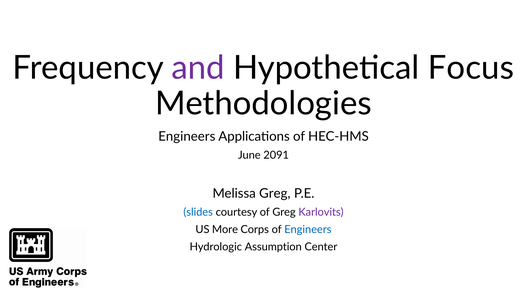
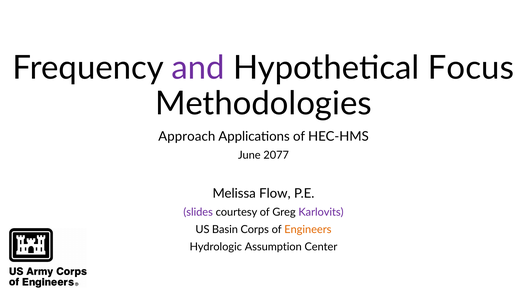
Engineers: Engineers -> Approach (187, 136)
2091: 2091 -> 2077 (276, 155)
Melissa Greg: Greg -> Flow (275, 193)
slides colour: blue -> purple (198, 212)
More: More -> Basin (225, 229)
Engineers colour: blue -> orange (308, 229)
